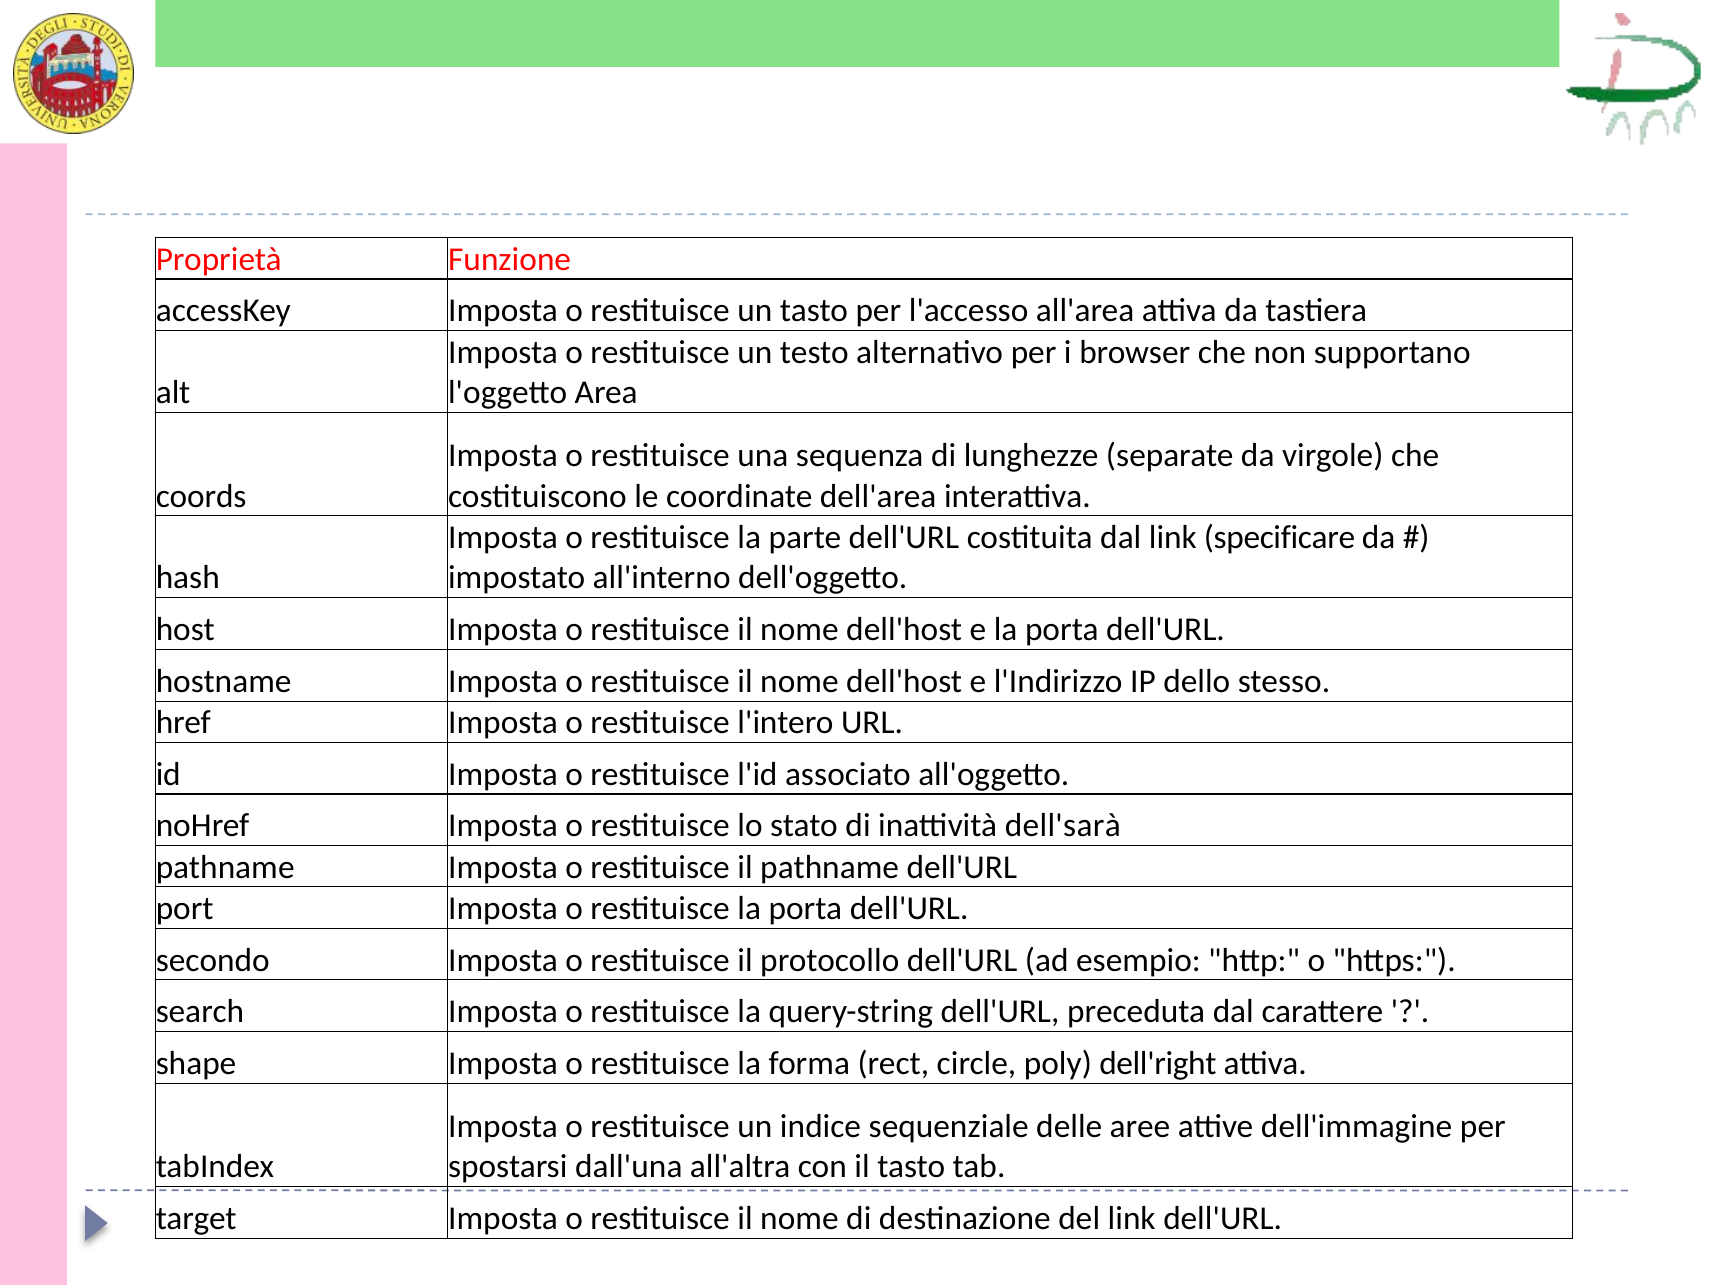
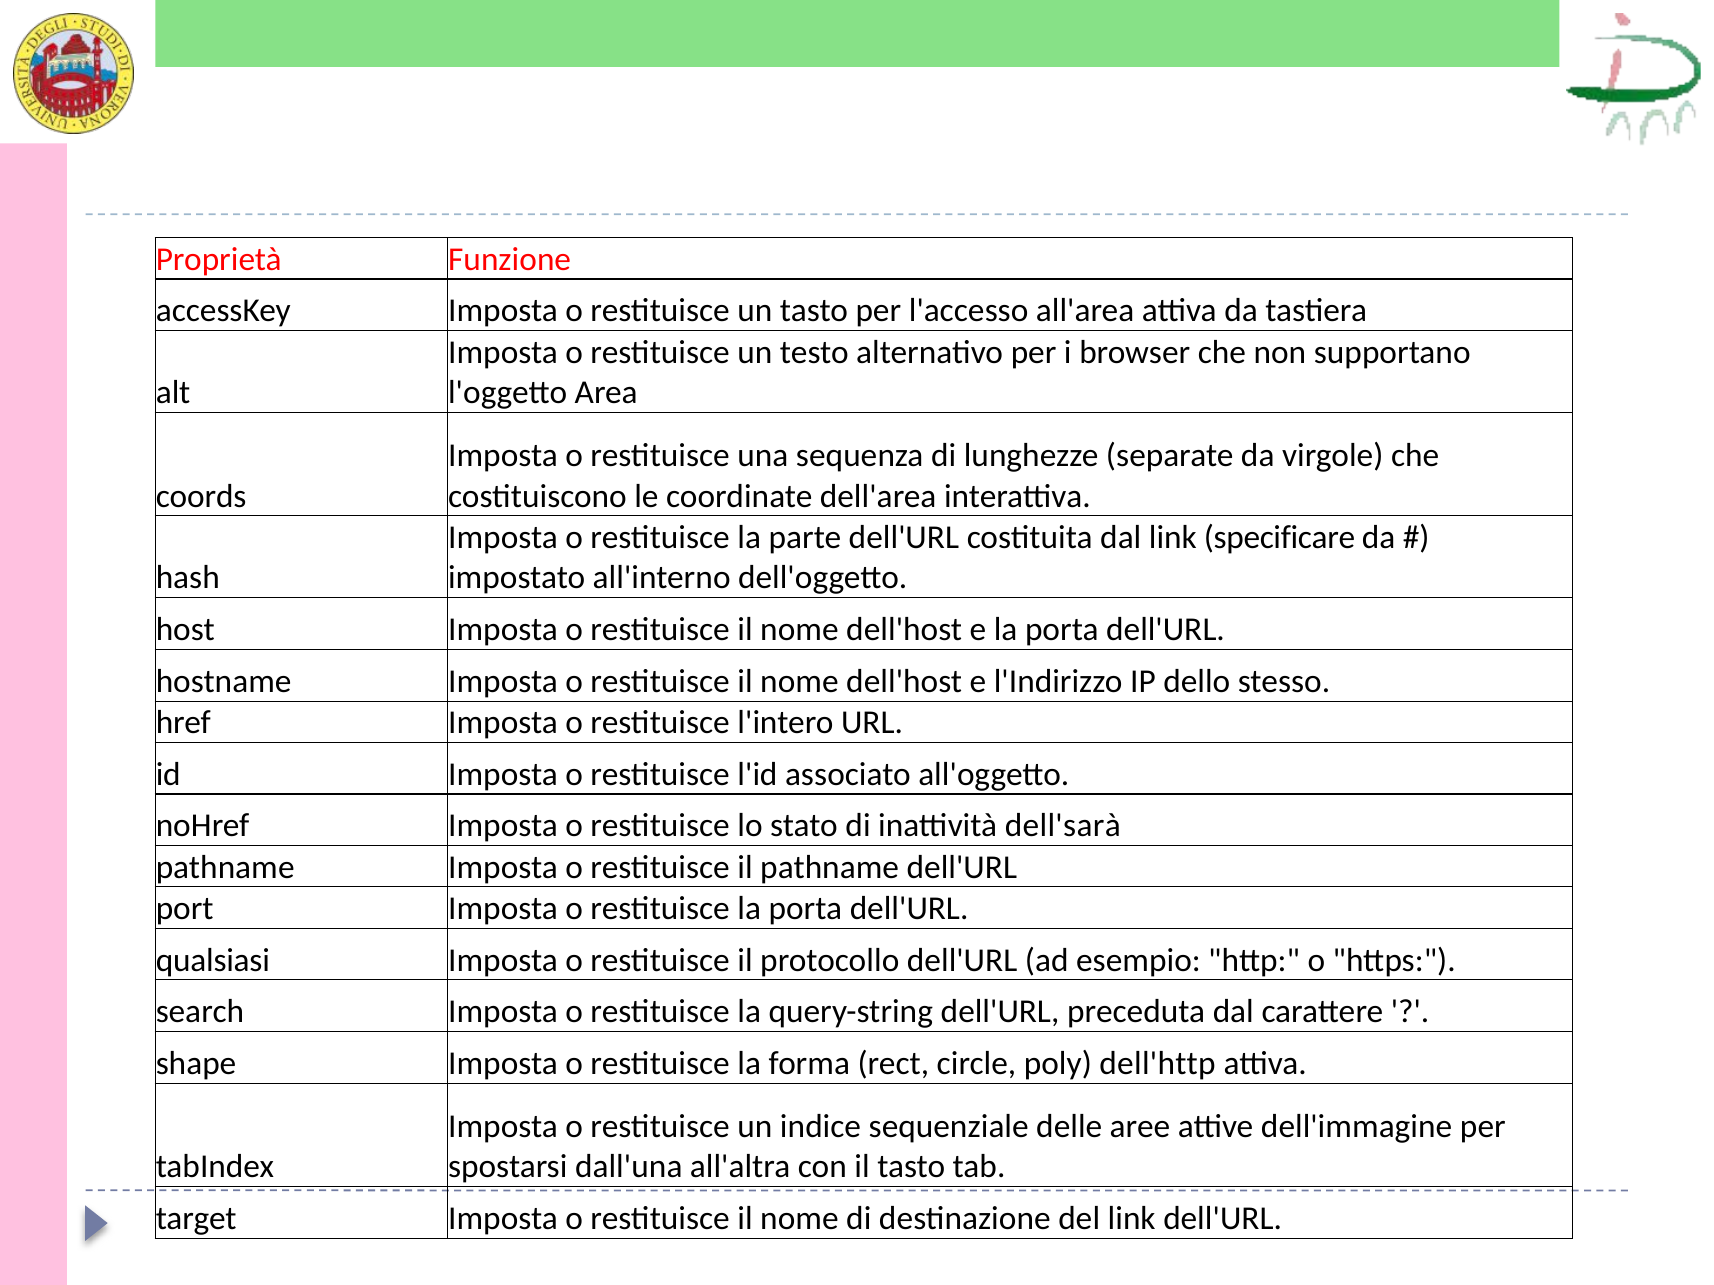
secondo: secondo -> qualsiasi (213, 960)
dell'right: dell'right -> dell'http (1158, 1064)
